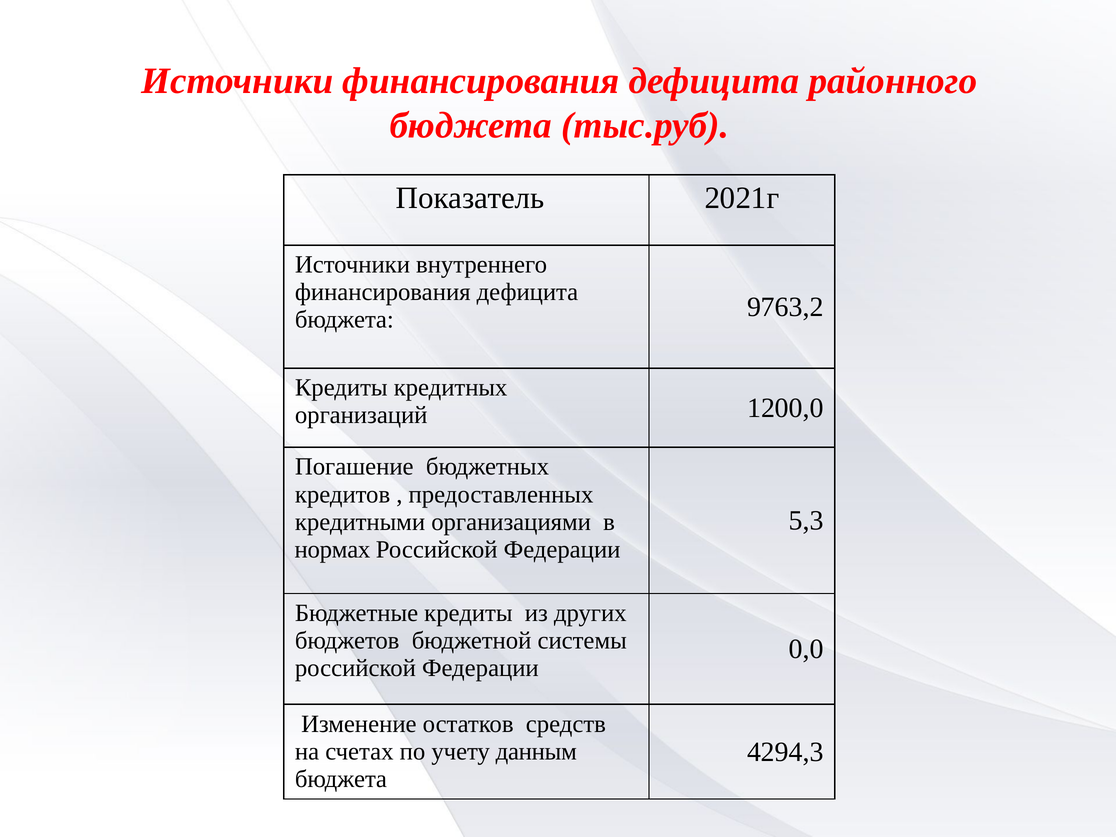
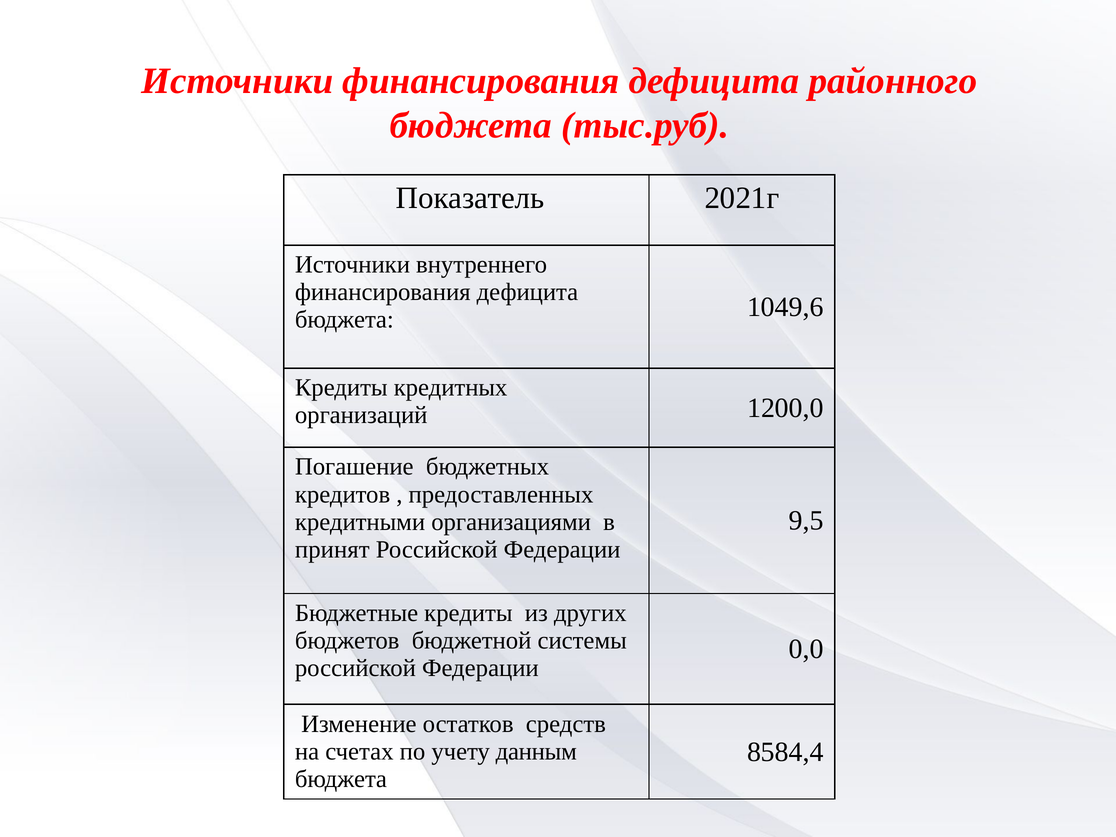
9763,2: 9763,2 -> 1049,6 (785, 307)
5,3: 5,3 -> 9,5 (806, 521)
нормах: нормах -> принят (332, 549)
4294,3: 4294,3 -> 8584,4 (785, 752)
